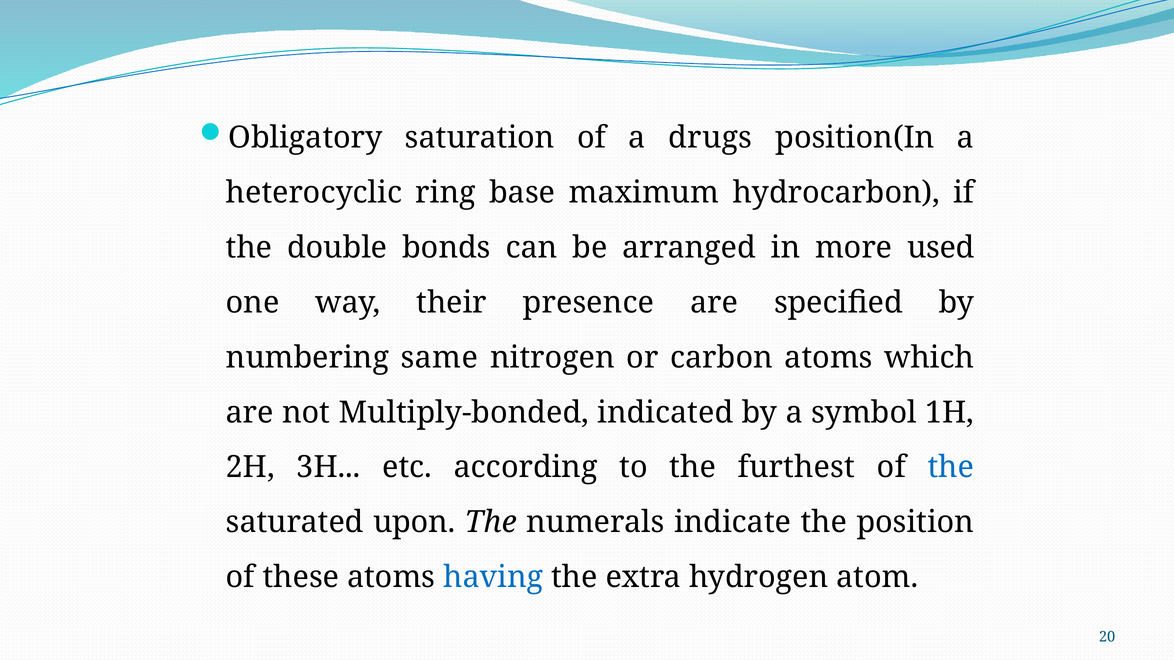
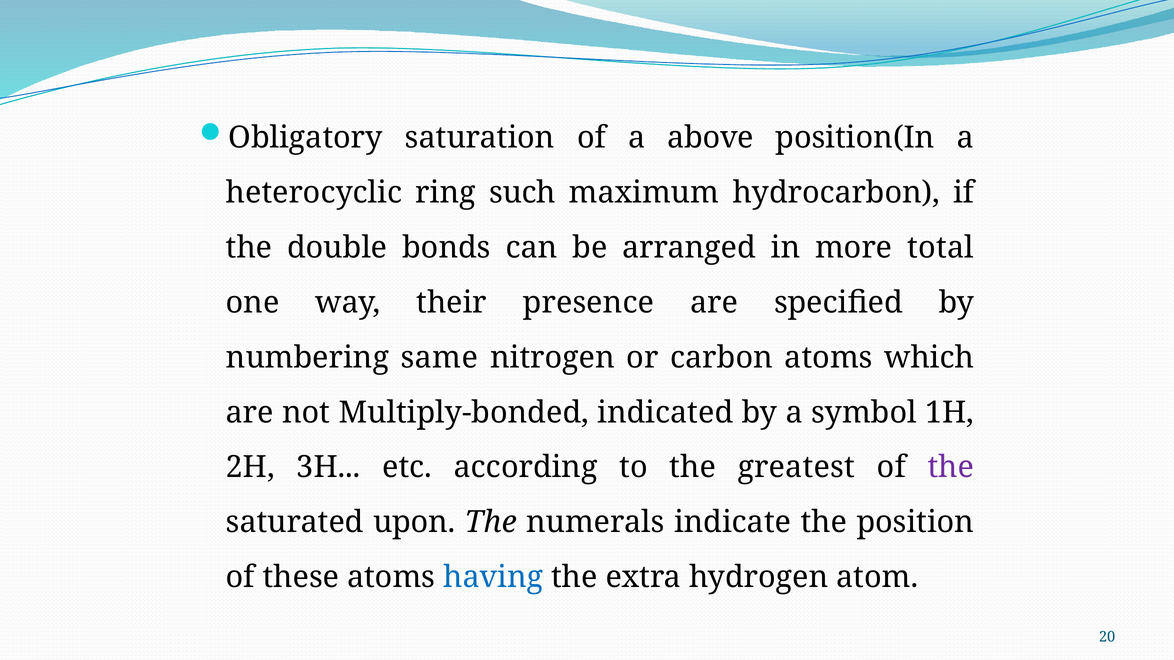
drugs: drugs -> above (711, 138)
base: base -> such (522, 193)
used: used -> total (941, 248)
furthest: furthest -> greatest (796, 468)
the colour: blue -> purple (951, 468)
